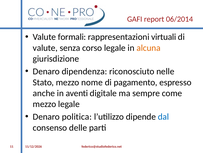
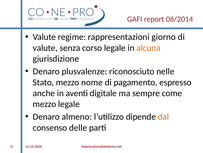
formali: formali -> regime (72, 37)
virtuali: virtuali -> giorno (164, 37)
dipendenza: dipendenza -> plusvalenze (84, 71)
politica: politica -> almeno (77, 116)
dal colour: blue -> orange (163, 116)
